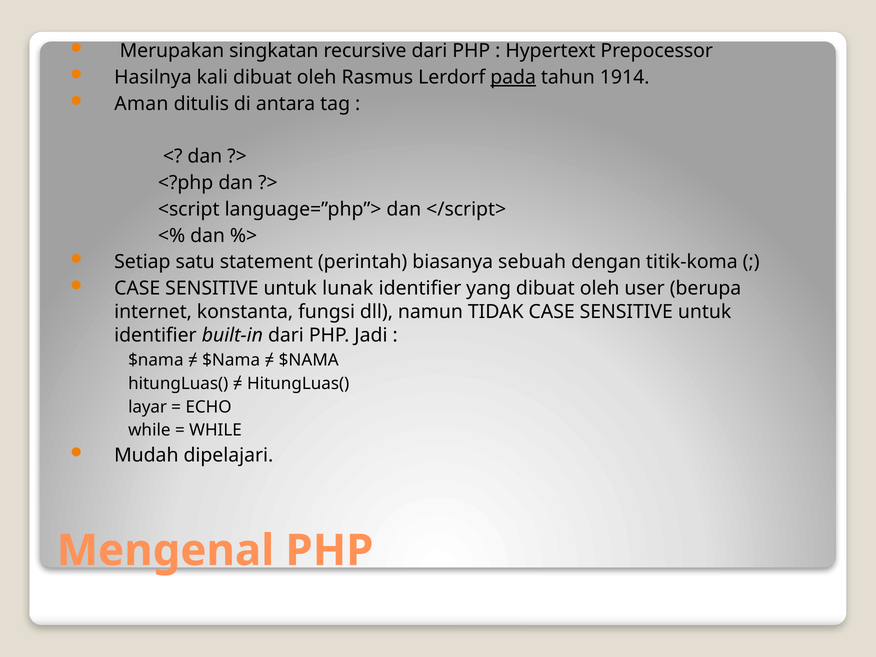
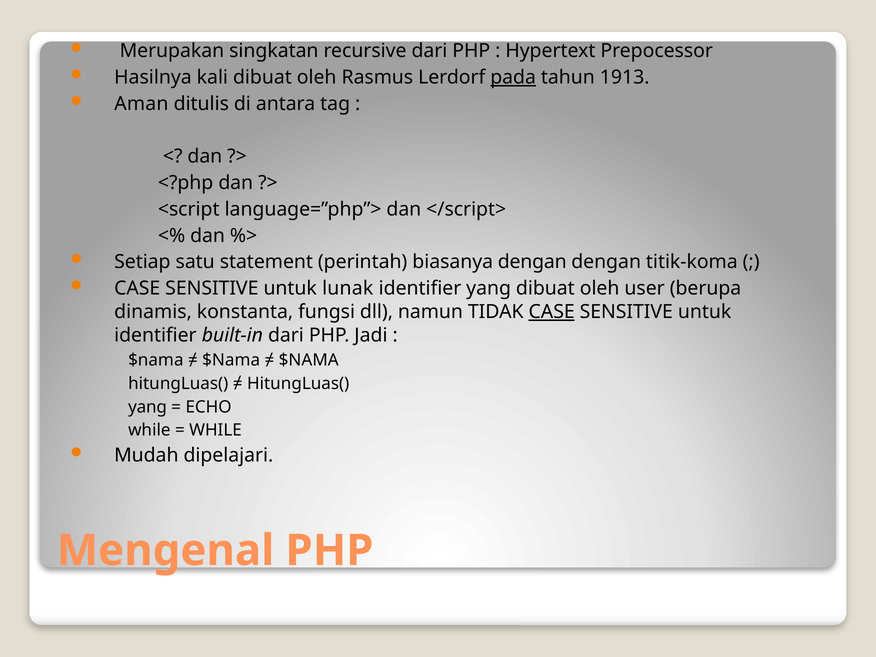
1914: 1914 -> 1913 (625, 77)
biasanya sebuah: sebuah -> dengan (532, 262)
internet: internet -> dinamis (153, 312)
CASE underline: none -> present (552, 312)
layar: layar -> yang (148, 407)
